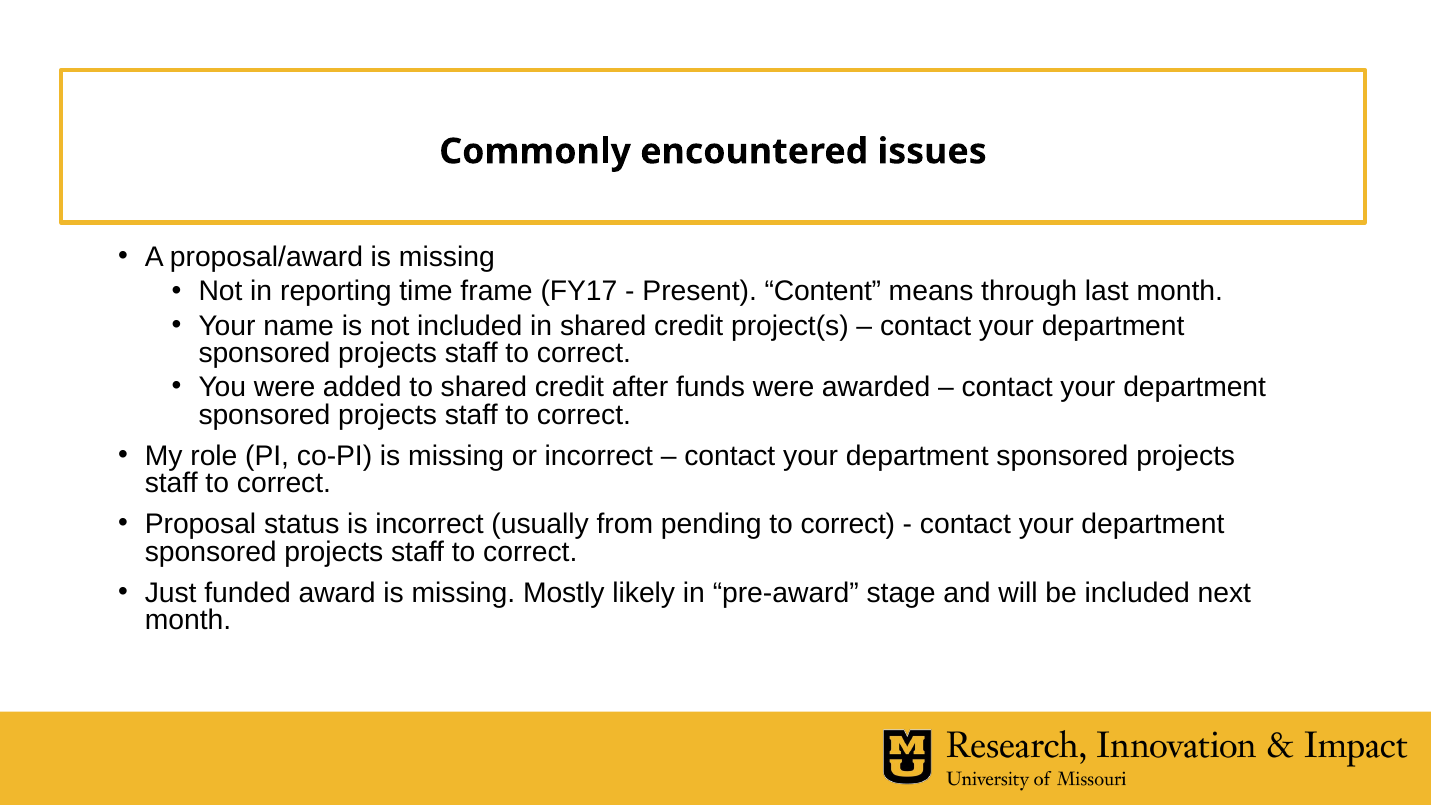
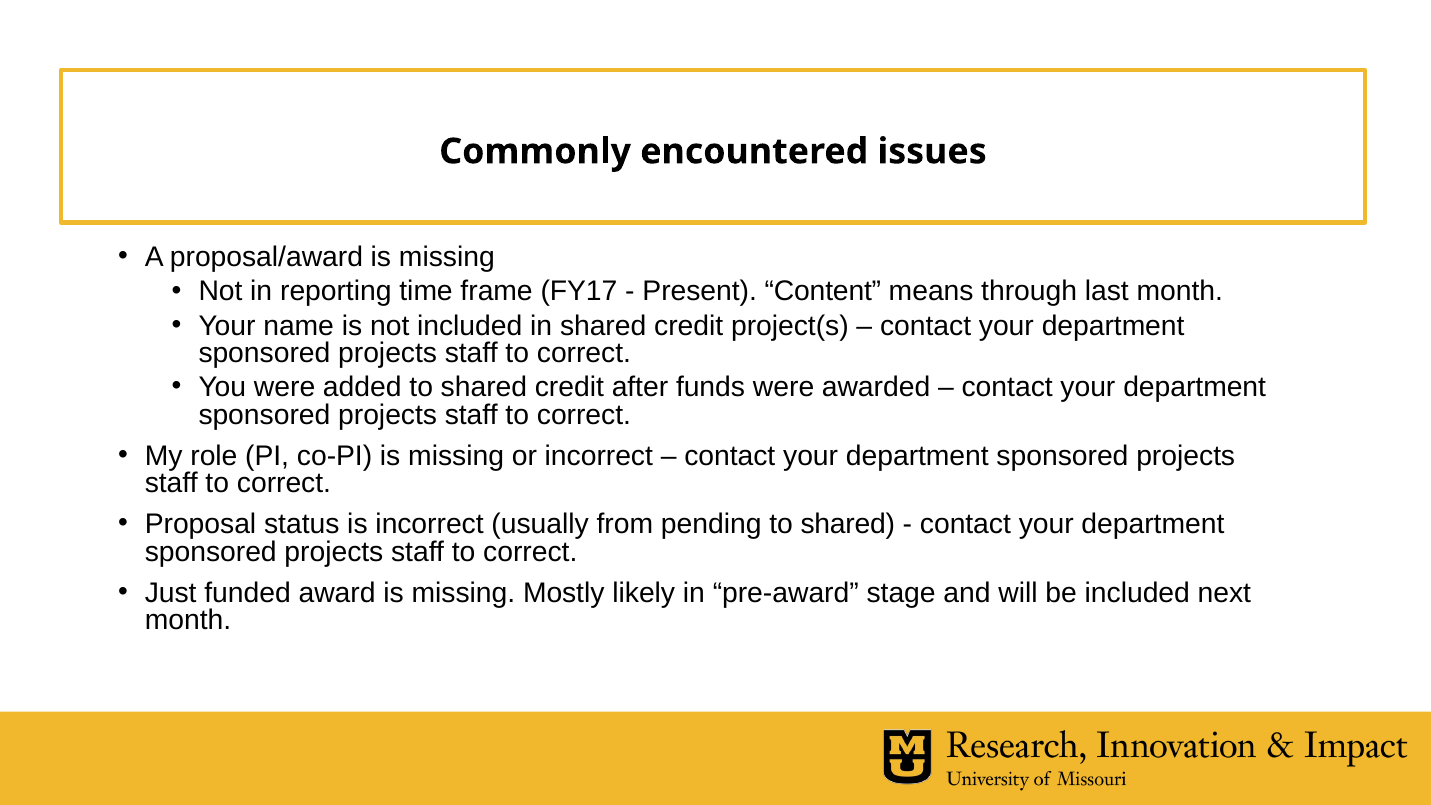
pending to correct: correct -> shared (848, 524)
